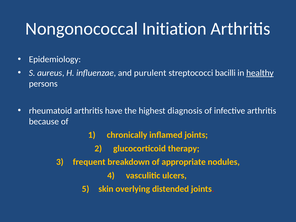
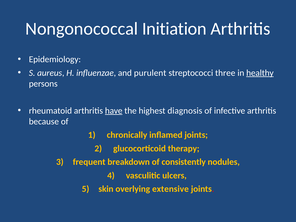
bacilli: bacilli -> three (225, 73)
have underline: none -> present (114, 111)
appropriate: appropriate -> consistently (184, 162)
distended: distended -> extensive (170, 189)
